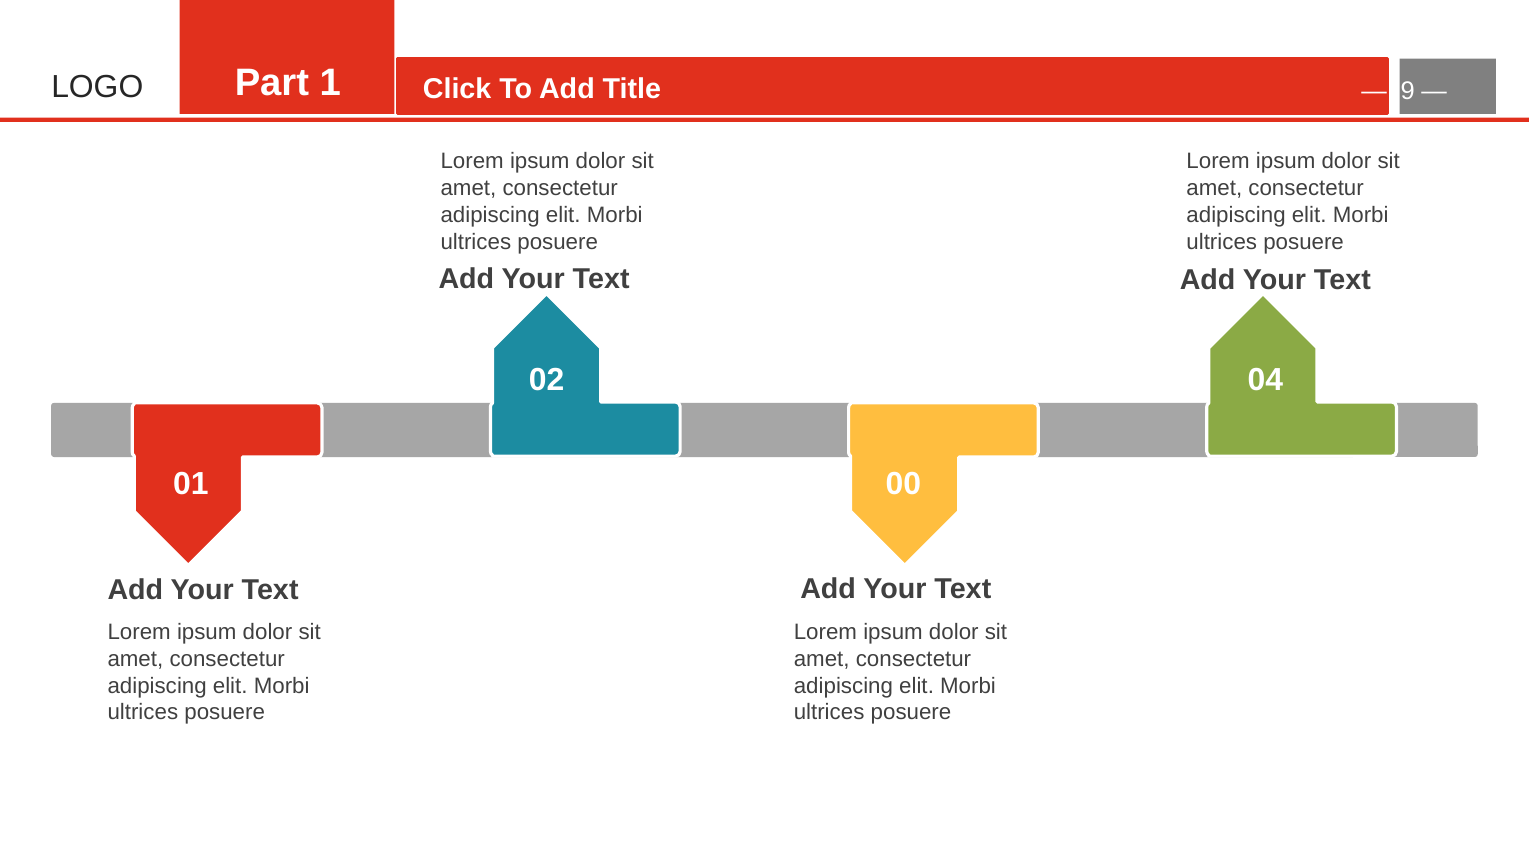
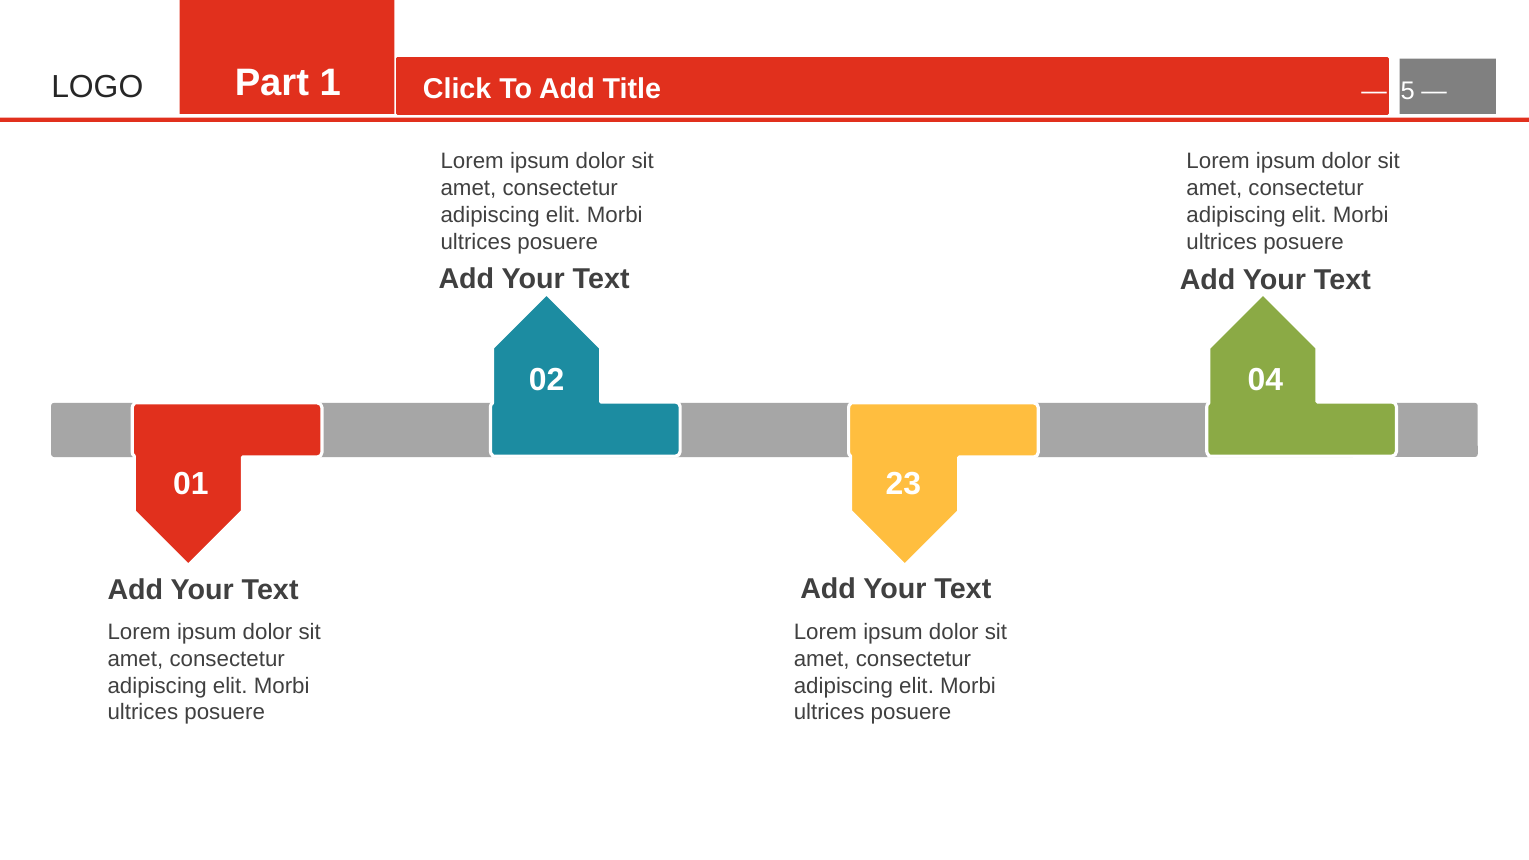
9: 9 -> 5 (1408, 92)
00: 00 -> 23 (903, 484)
